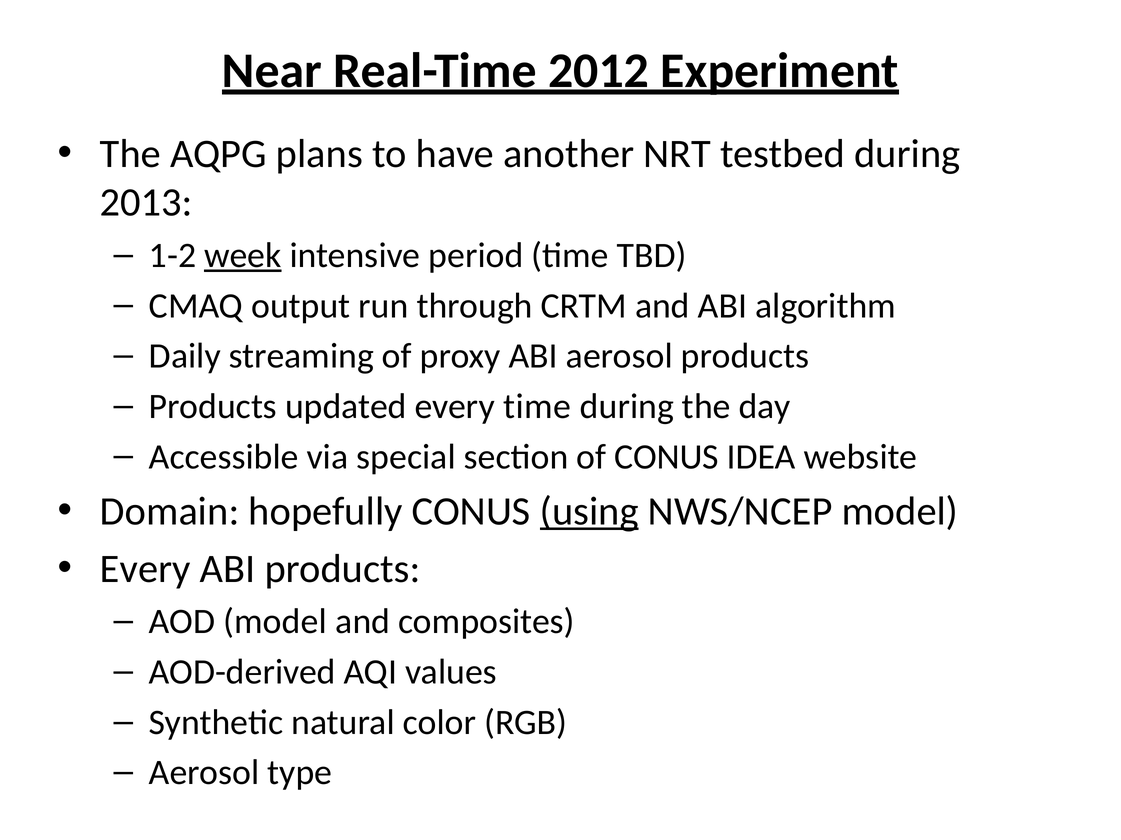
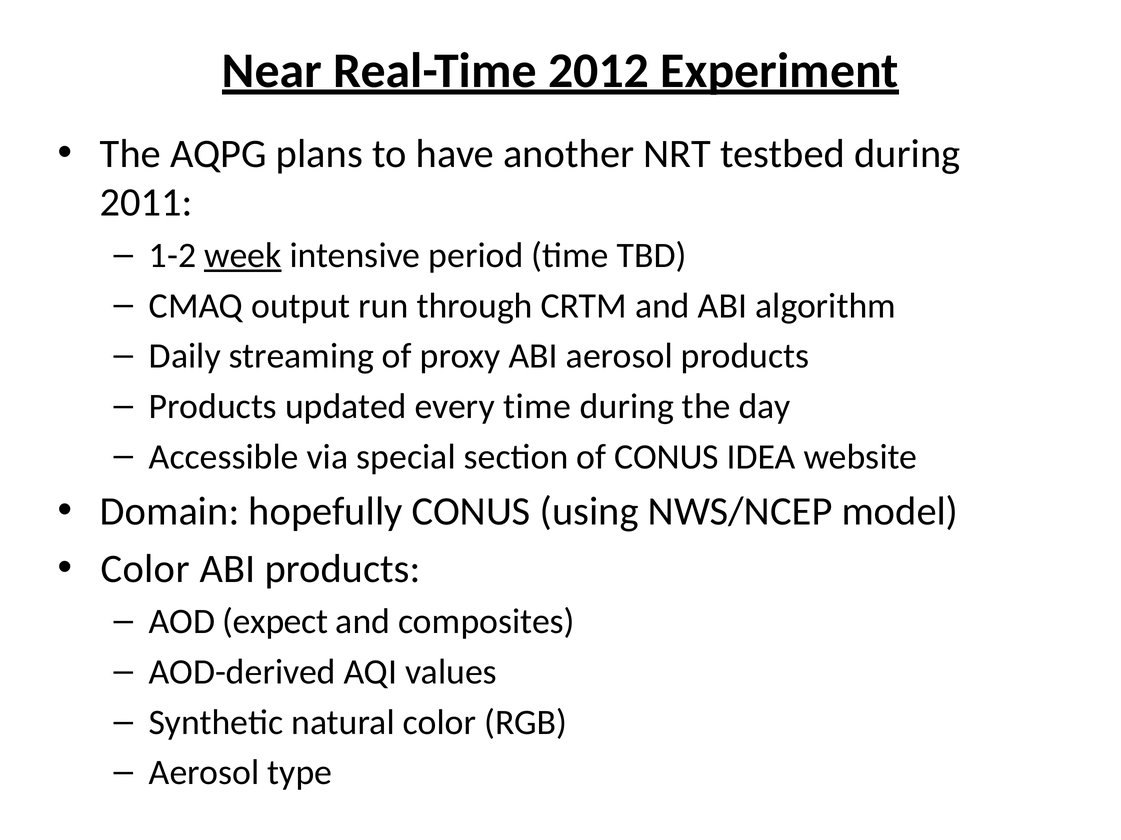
2013: 2013 -> 2011 (146, 203)
using underline: present -> none (589, 512)
Every: Every -> Color (145, 569)
AOD model: model -> expect (275, 622)
